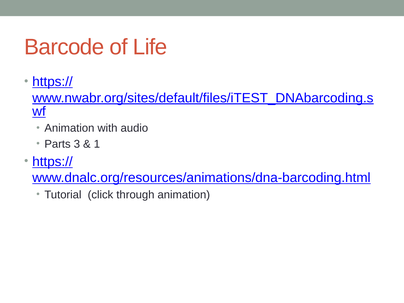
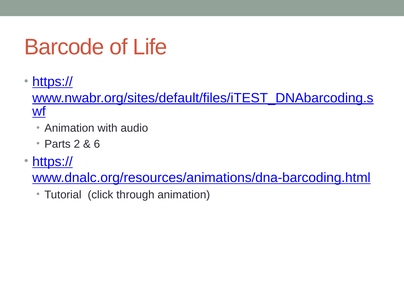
3: 3 -> 2 (77, 144)
1: 1 -> 6 (97, 144)
